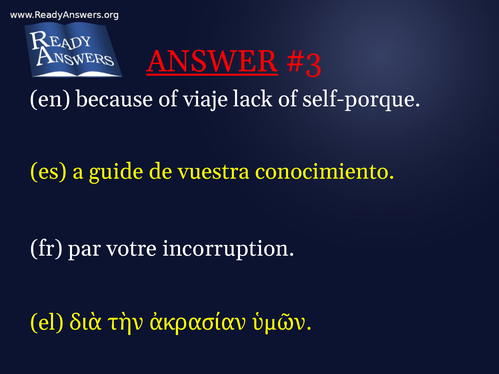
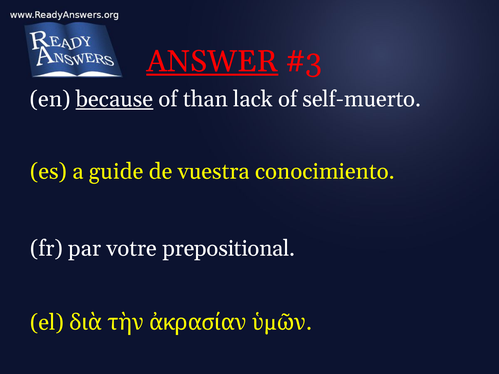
because underline: none -> present (115, 99)
viaje: viaje -> than (206, 99)
self-porque: self-porque -> self-muerto (362, 99)
incorruption: incorruption -> prepositional (229, 249)
